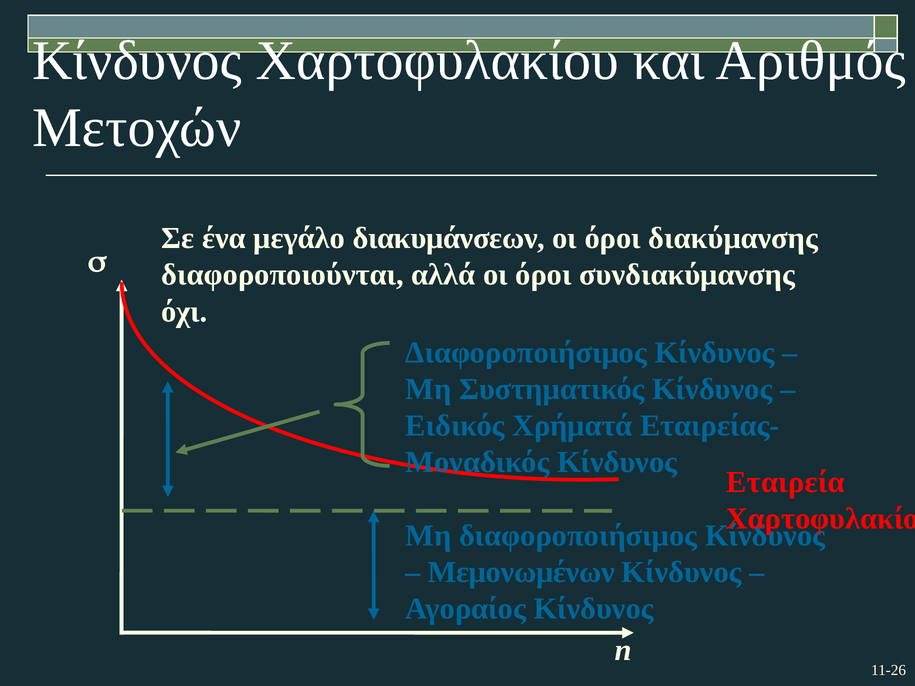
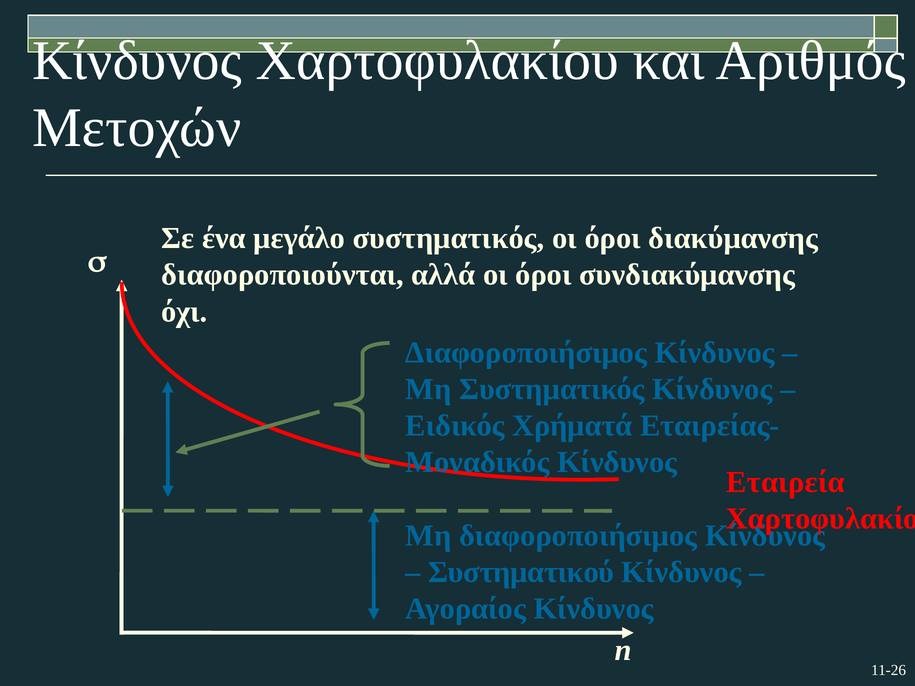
μεγάλο διακυμάνσεων: διακυμάνσεων -> συστηματικός (449, 238)
Μεμονωμένων: Μεμονωμένων -> Συστηματικού (521, 572)
